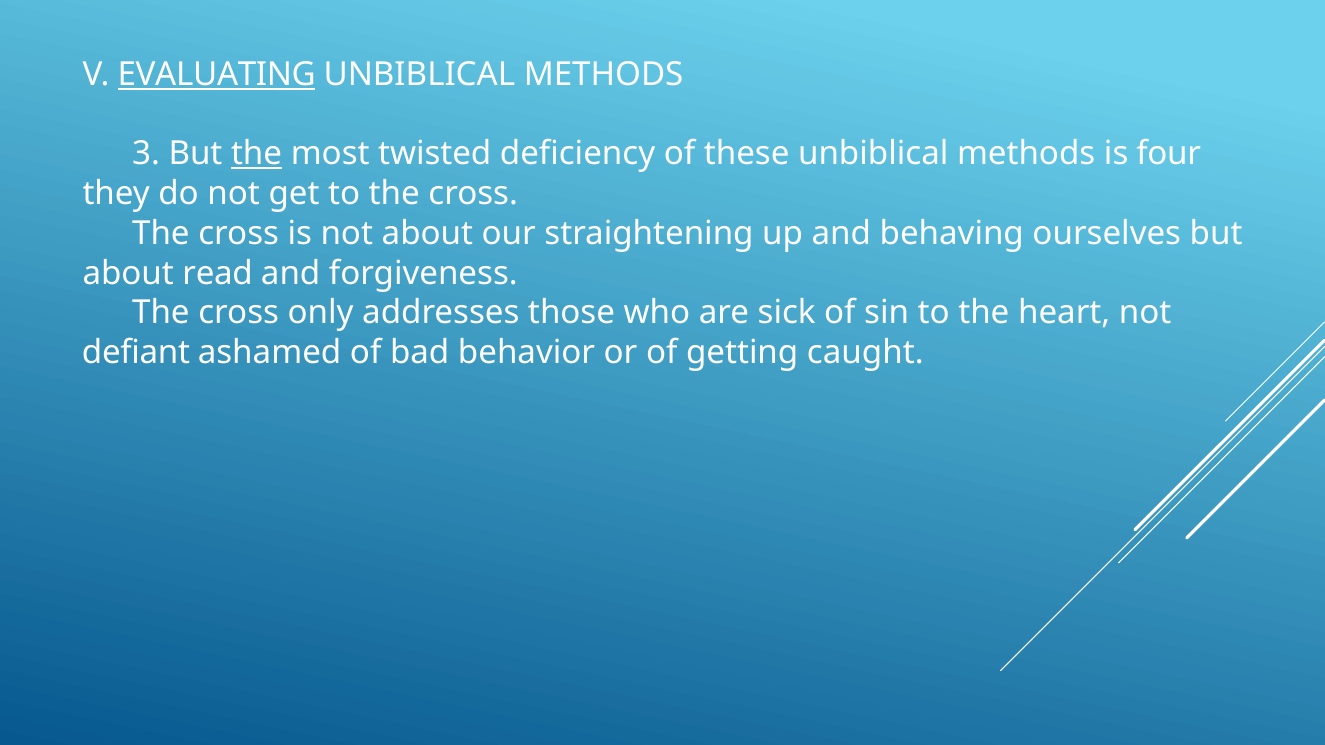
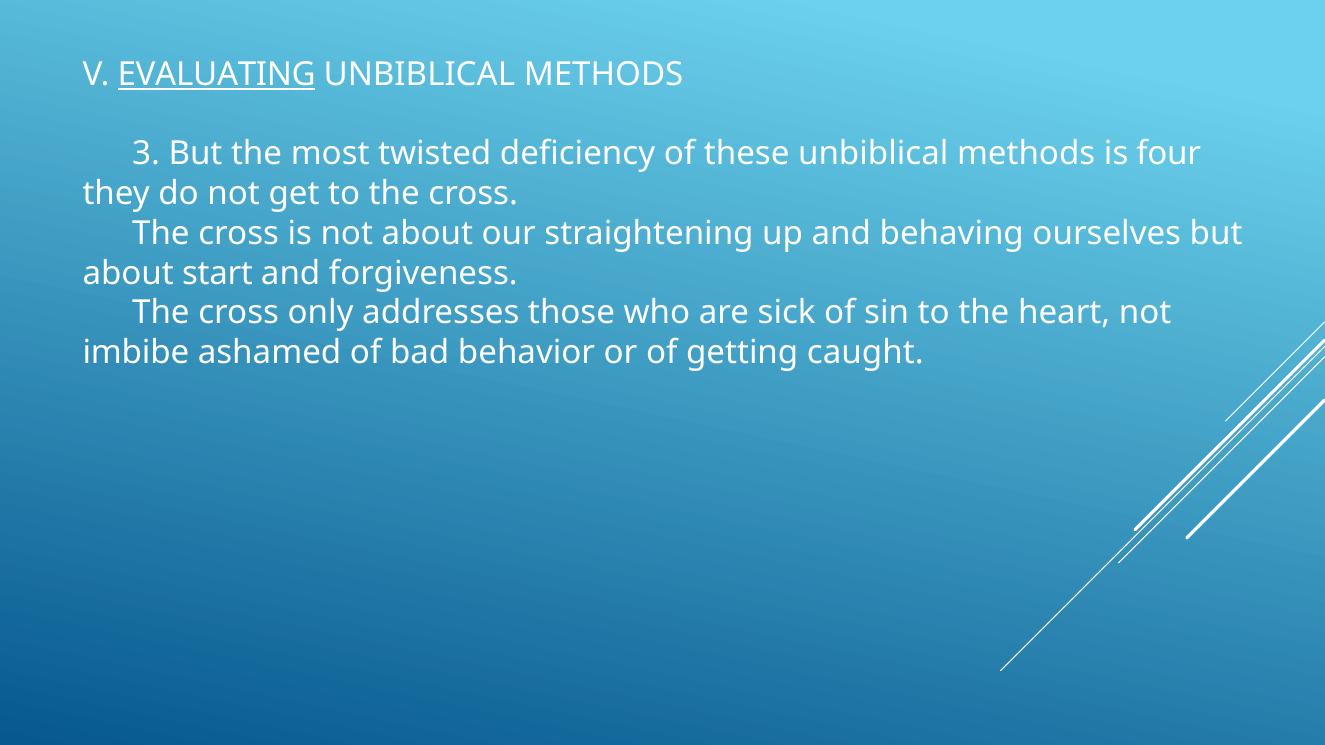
the underline: present -> none (257, 154)
read: read -> start (218, 273)
defiant: defiant -> imbibe (136, 353)
